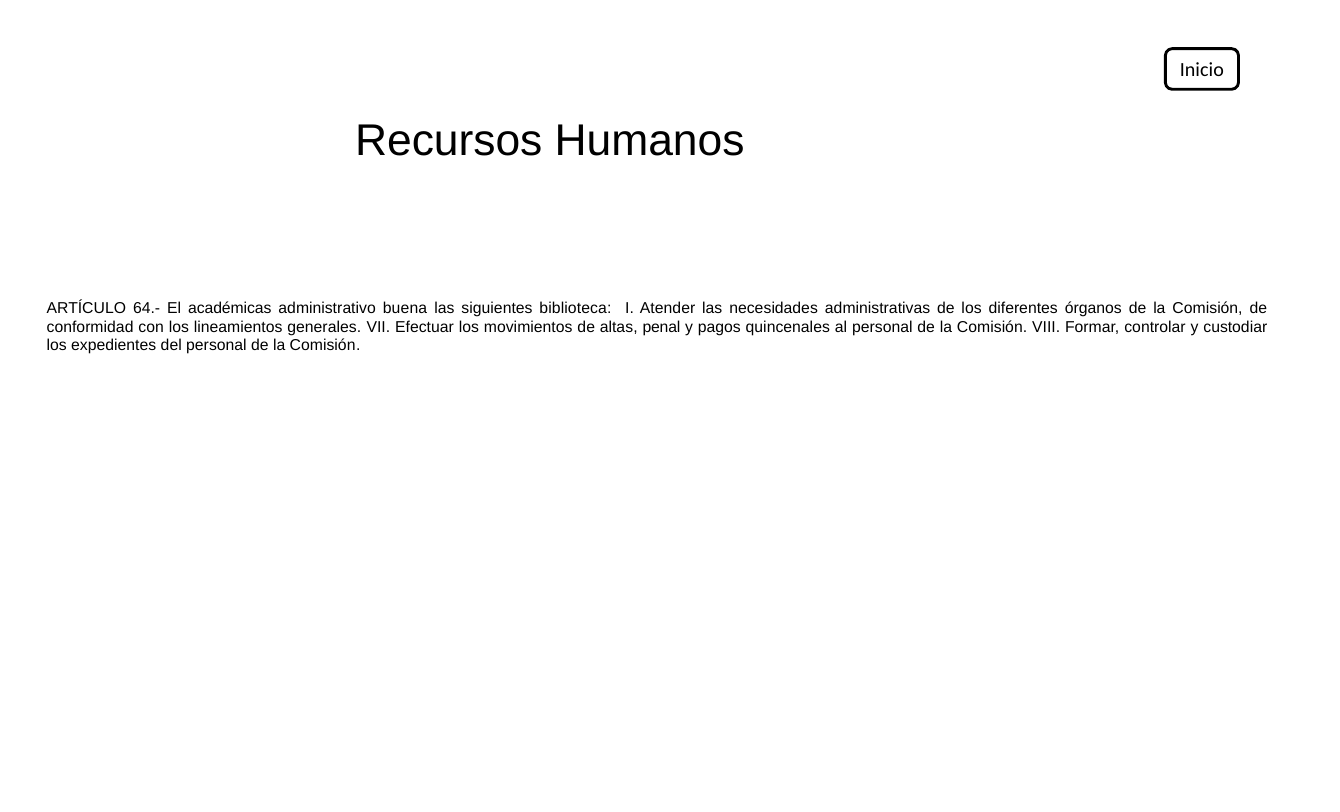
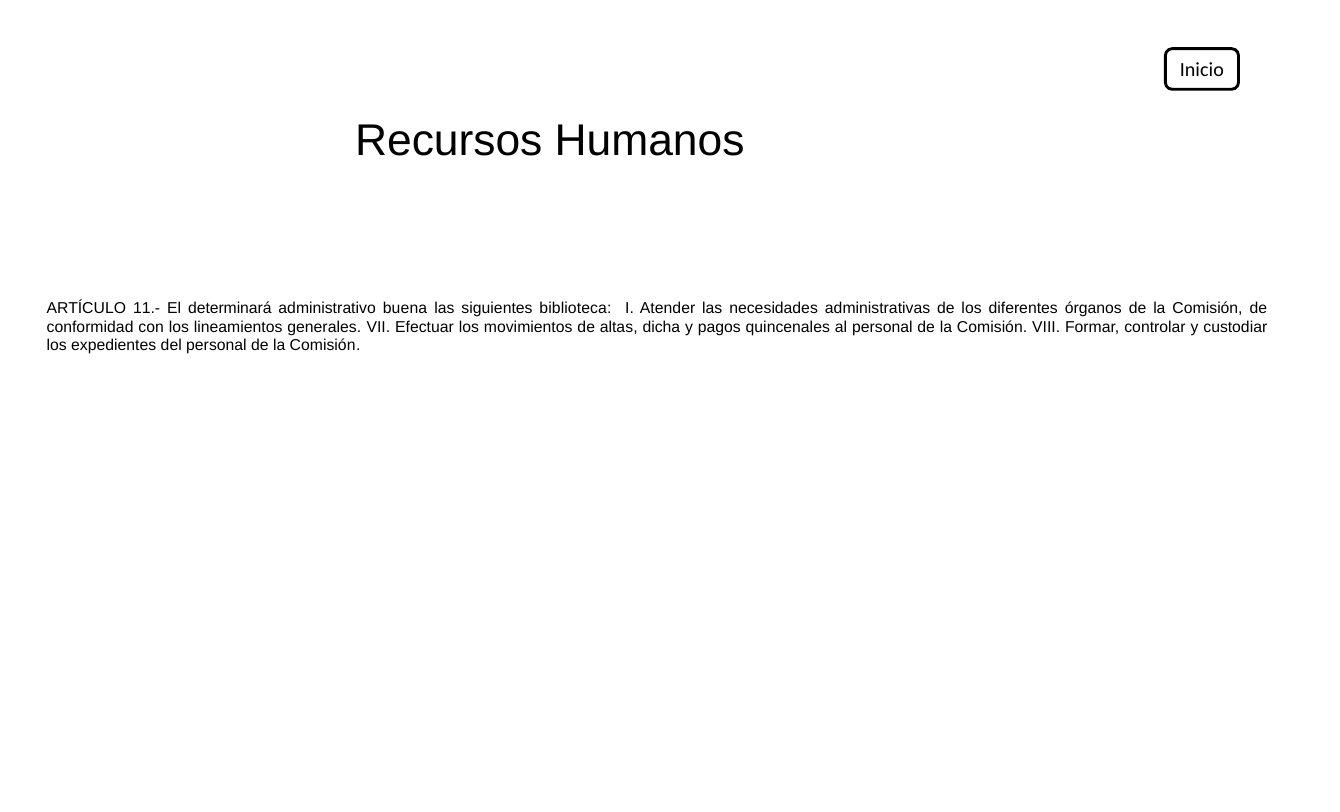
64.-: 64.- -> 11.- (147, 308)
académicas: académicas -> determinará (230, 308)
penal: penal -> dicha (661, 327)
